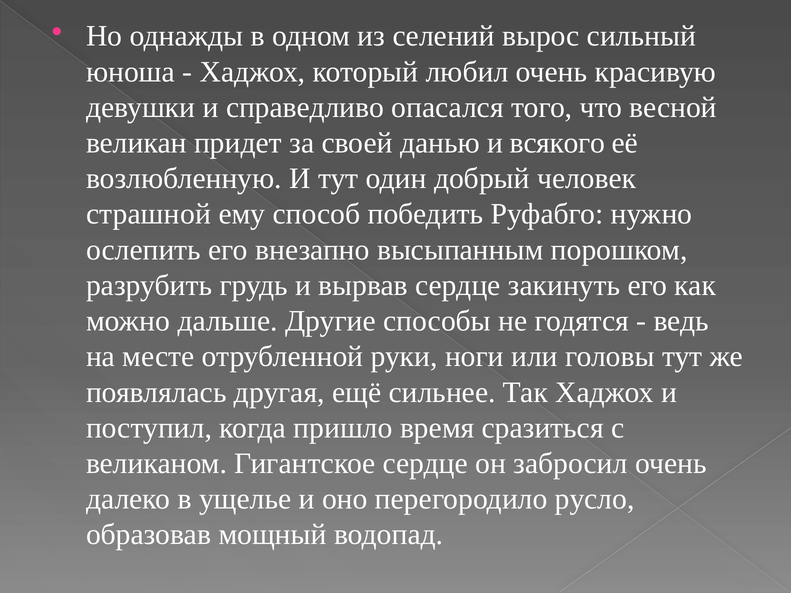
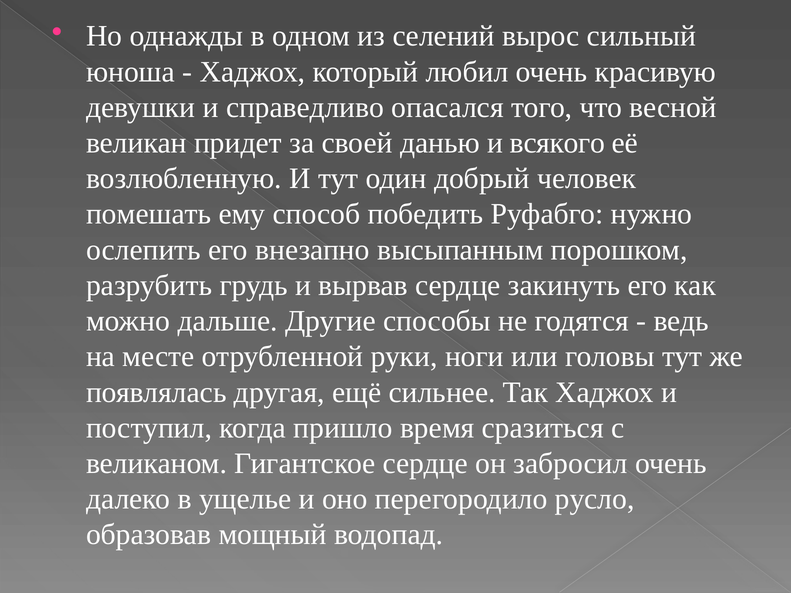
страшной: страшной -> помешать (149, 214)
